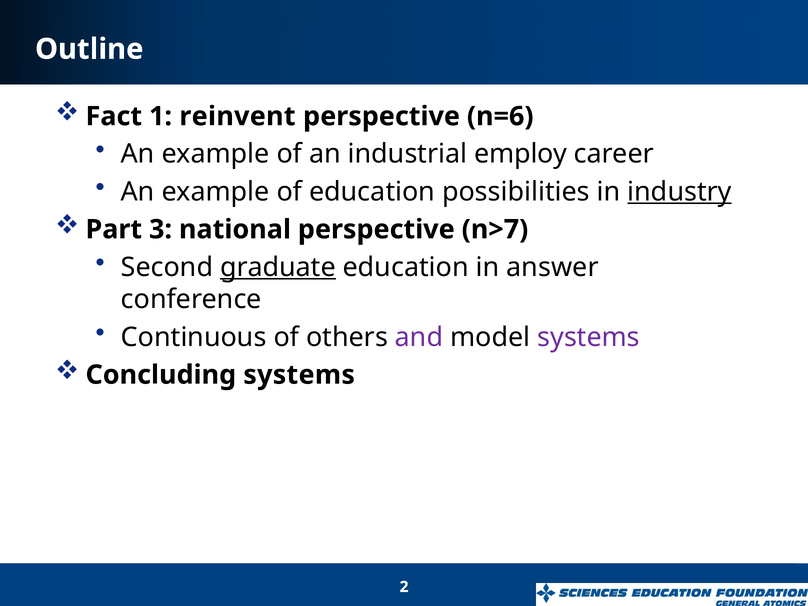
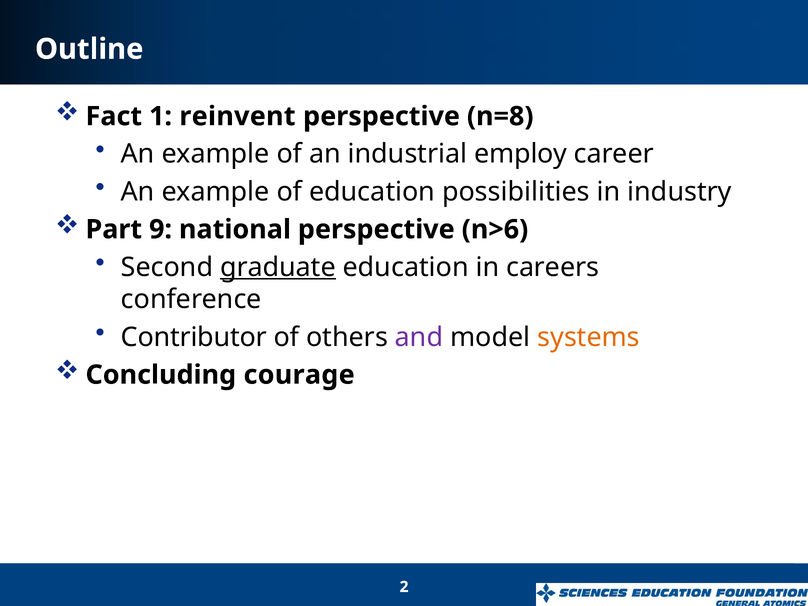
n=6: n=6 -> n=8 (500, 116)
industry underline: present -> none (679, 192)
3: 3 -> 9 (161, 229)
n>7: n>7 -> n>6 (495, 229)
answer: answer -> careers (553, 267)
Continuous: Continuous -> Contributor (194, 337)
systems colour: purple -> orange (589, 337)
Concluding systems: systems -> courage (299, 375)
